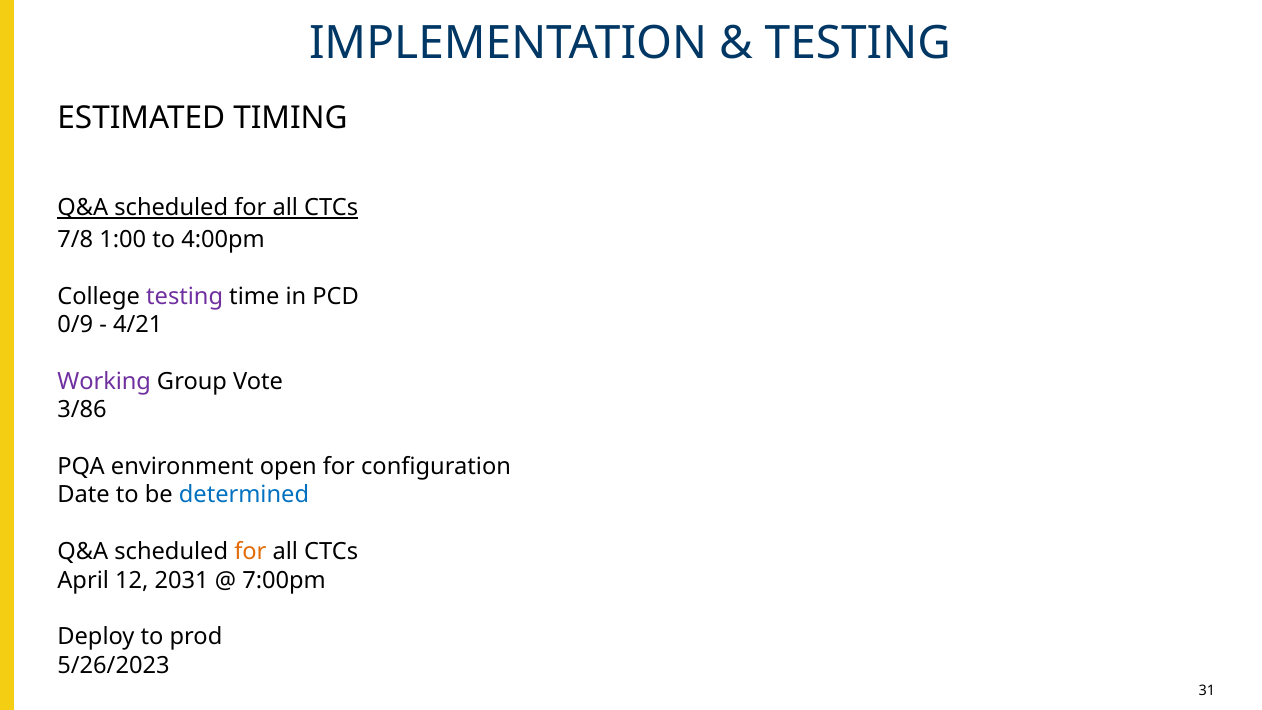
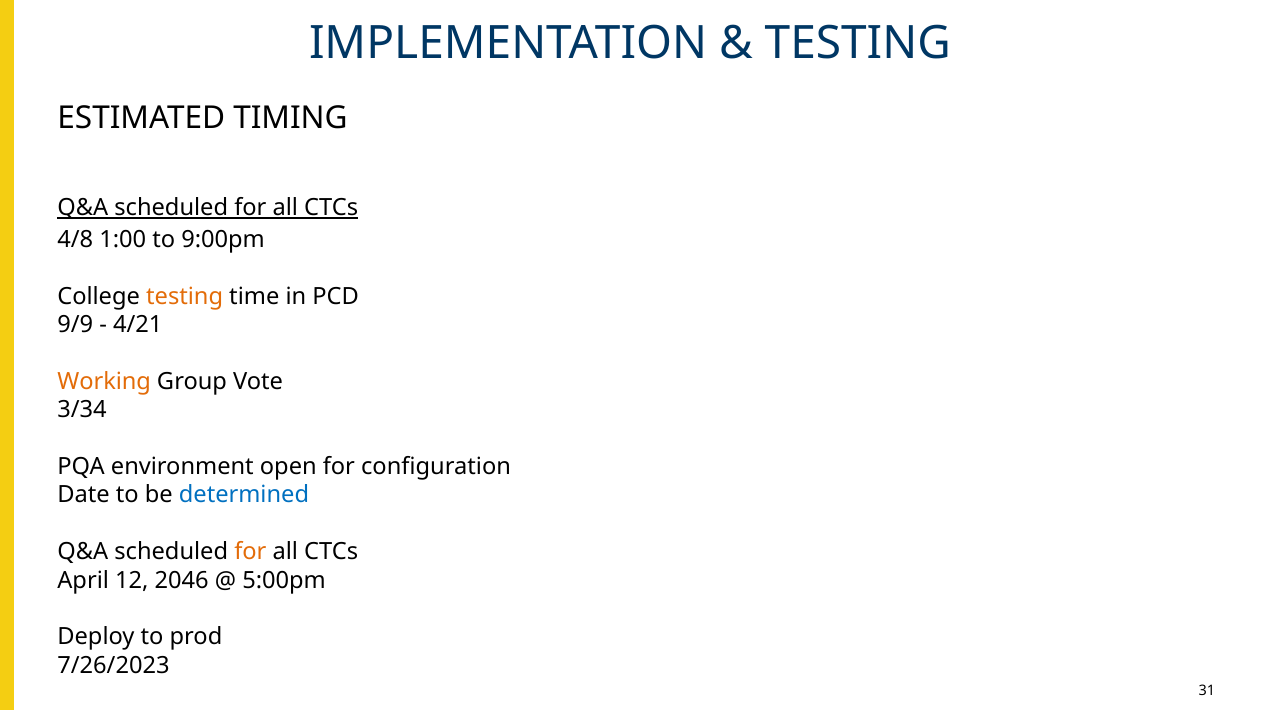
7/8: 7/8 -> 4/8 (75, 240)
4:00pm: 4:00pm -> 9:00pm (223, 240)
testing colour: purple -> orange (185, 296)
0/9: 0/9 -> 9/9 (75, 325)
Working colour: purple -> orange (104, 381)
3/86: 3/86 -> 3/34 (82, 410)
2031: 2031 -> 2046 (182, 580)
7:00pm: 7:00pm -> 5:00pm (284, 580)
5/26/2023: 5/26/2023 -> 7/26/2023 (113, 665)
